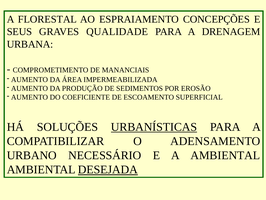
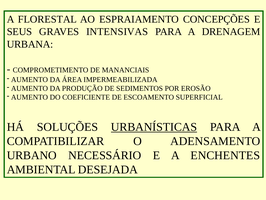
QUALIDADE: QUALIDADE -> INTENSIVAS (117, 32)
A AMBIENTAL: AMBIENTAL -> ENCHENTES (225, 155)
DESEJADA underline: present -> none (108, 169)
